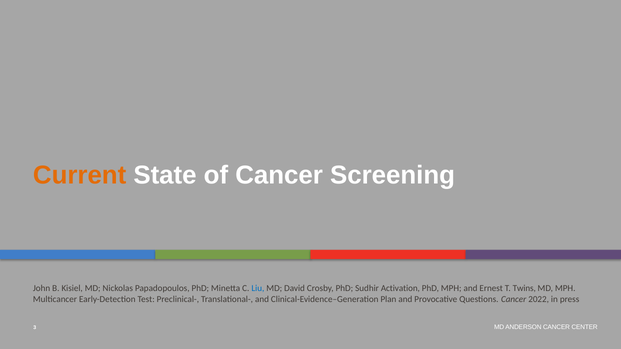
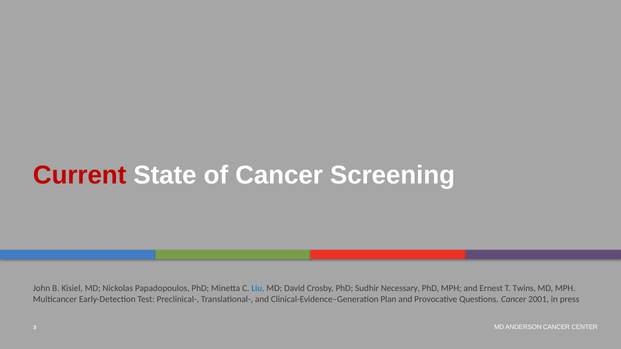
Current colour: orange -> red (80, 176)
Activation: Activation -> Necessary (400, 289)
2022: 2022 -> 2001 (539, 299)
